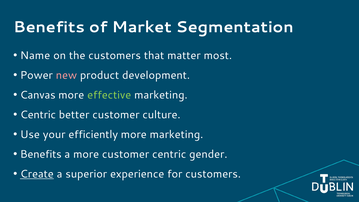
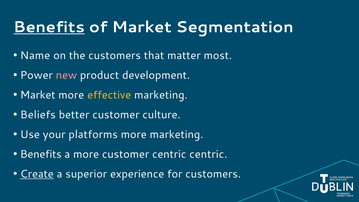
Benefits underline: none -> present (49, 27)
Canvas: Canvas -> Market (38, 95)
effective colour: light green -> yellow (109, 95)
Centric: Centric -> Beliefs (38, 115)
efficiently: efficiently -> platforms (93, 135)
centric gender: gender -> centric (208, 154)
